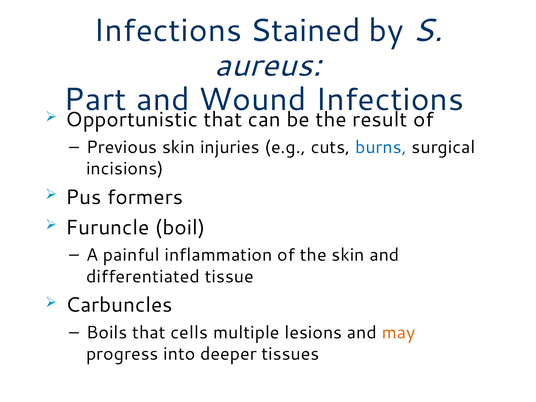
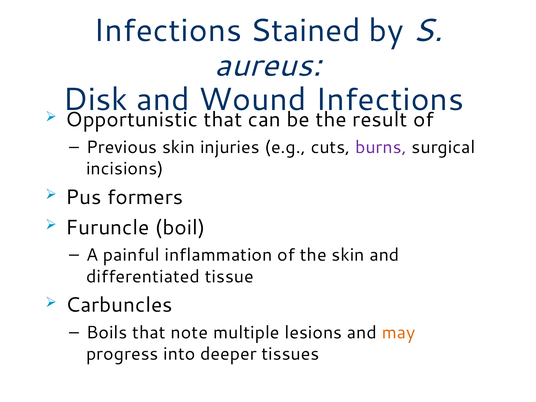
Part: Part -> Disk (95, 100)
burns colour: blue -> purple (381, 147)
cells: cells -> note (189, 333)
